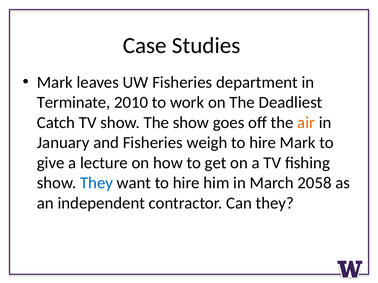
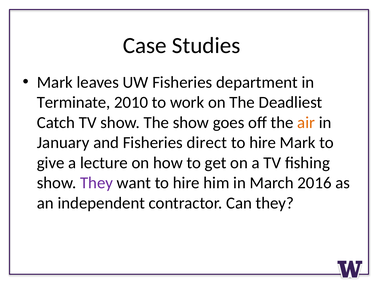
weigh: weigh -> direct (207, 143)
They colour: blue -> purple (97, 183)
2058: 2058 -> 2016 (315, 183)
